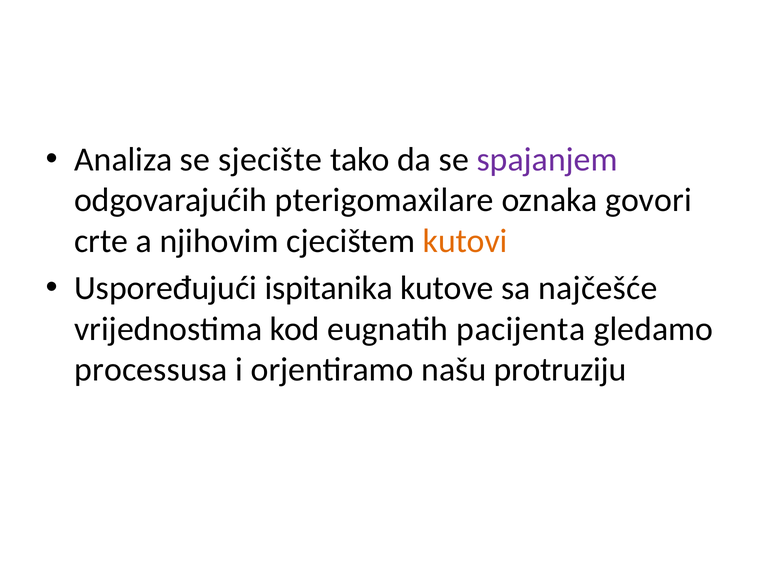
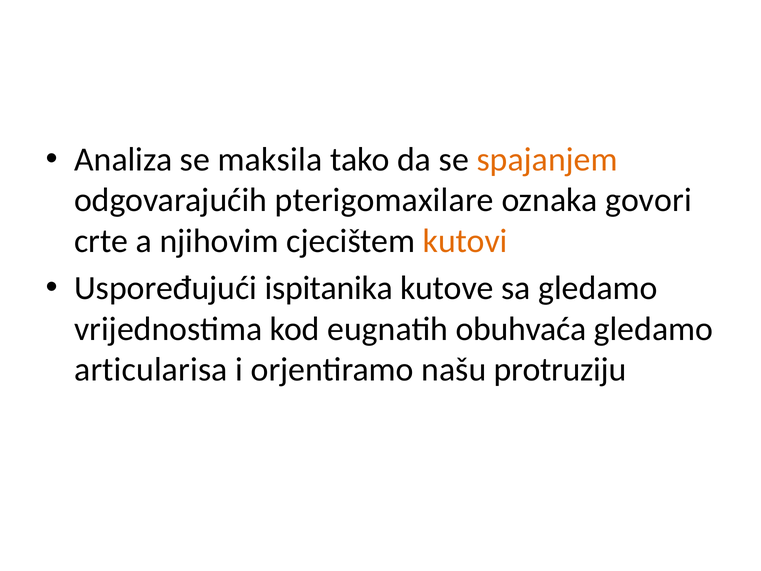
sjecište: sjecište -> maksila (270, 160)
spajanjem colour: purple -> orange (547, 160)
sa najčešće: najčešće -> gledamo (598, 288)
pacijenta: pacijenta -> obuhvaća (521, 329)
processusa: processusa -> articularisa (151, 369)
